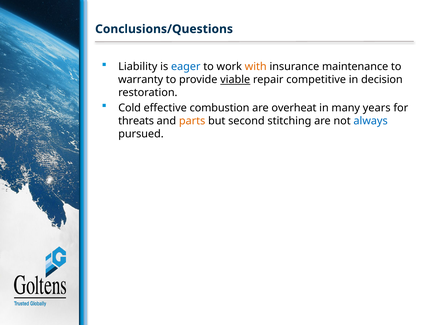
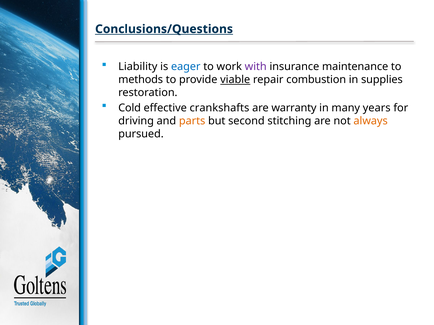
Conclusions/Questions underline: none -> present (164, 29)
with colour: orange -> purple (256, 67)
warranty: warranty -> methods (141, 80)
competitive: competitive -> combustion (316, 80)
decision: decision -> supplies (382, 80)
combustion: combustion -> crankshafts (219, 108)
overheat: overheat -> warranty (294, 108)
threats: threats -> driving (136, 121)
always colour: blue -> orange (371, 121)
